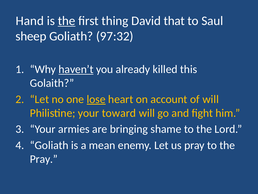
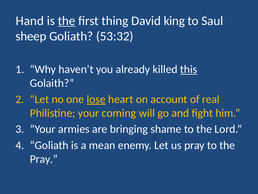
that: that -> king (174, 21)
97:32: 97:32 -> 53:32 (115, 36)
haven’t underline: present -> none (76, 69)
this underline: none -> present (189, 69)
of will: will -> real (211, 99)
toward: toward -> coming (119, 113)
